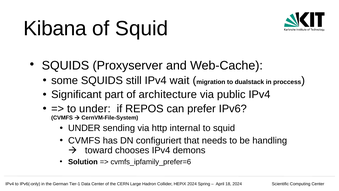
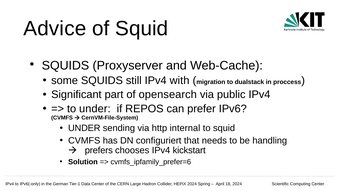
Kibana: Kibana -> Advice (55, 28)
wait: wait -> with (180, 80)
architecture: architecture -> opensearch (168, 94)
toward: toward -> prefers (99, 150)
demons: demons -> kickstart (189, 150)
